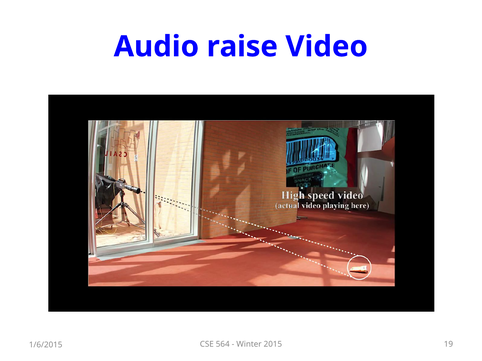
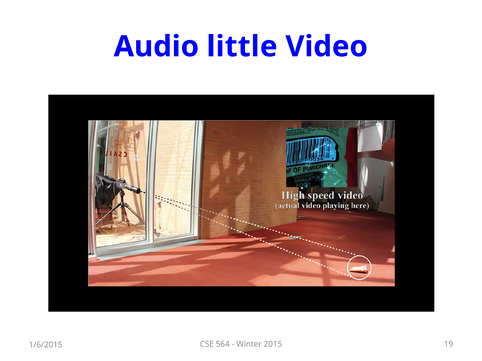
raise: raise -> little (242, 47)
